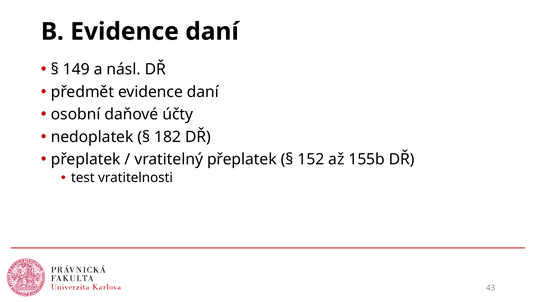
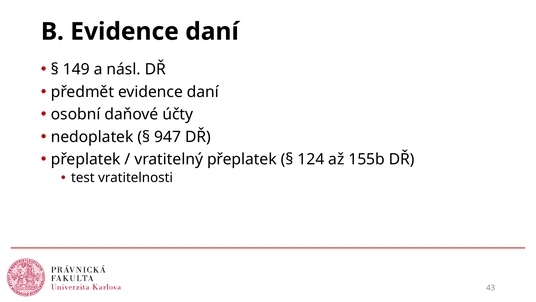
182: 182 -> 947 (168, 137)
152: 152 -> 124 (311, 159)
